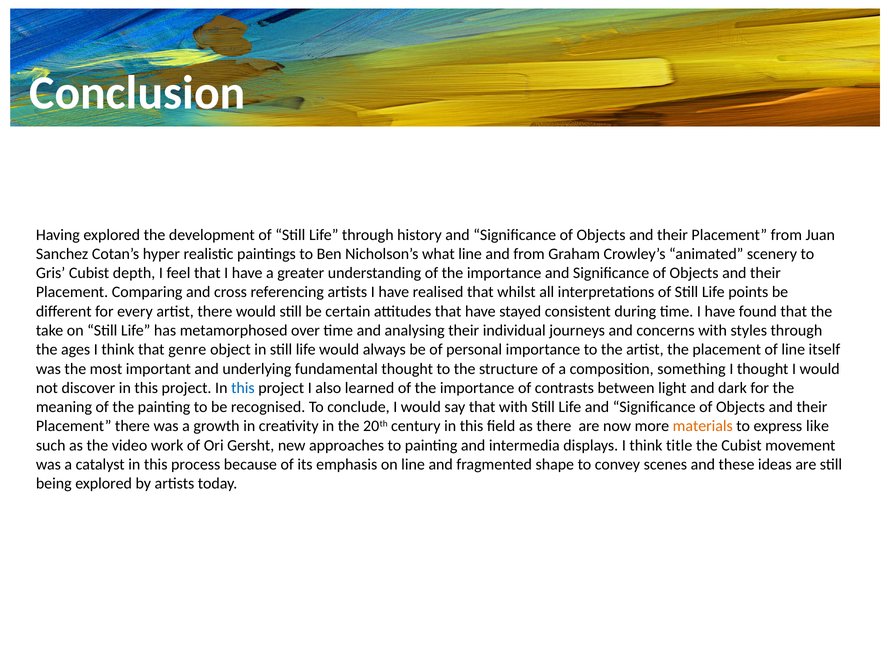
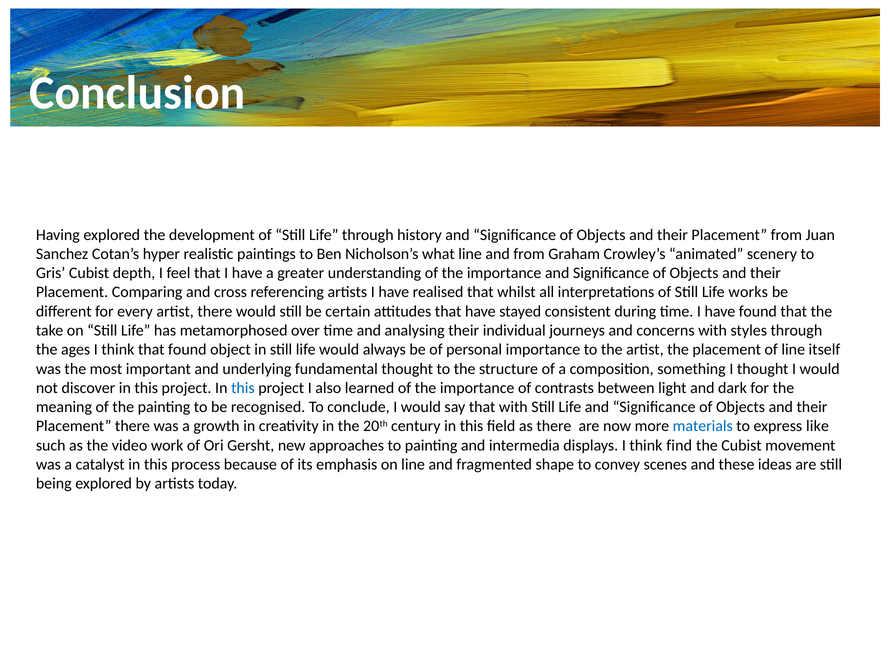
points: points -> works (748, 292)
that genre: genre -> found (187, 349)
materials colour: orange -> blue (703, 426)
title: title -> find (679, 445)
